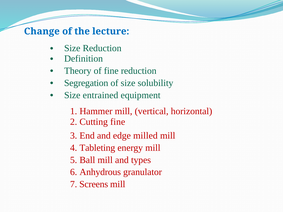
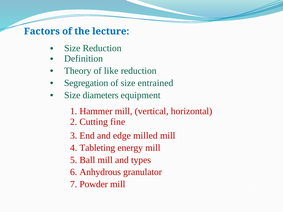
Change: Change -> Factors (42, 31)
of fine: fine -> like (111, 71)
solubility: solubility -> entrained (155, 83)
entrained: entrained -> diameters (101, 95)
Screens: Screens -> Powder (94, 184)
